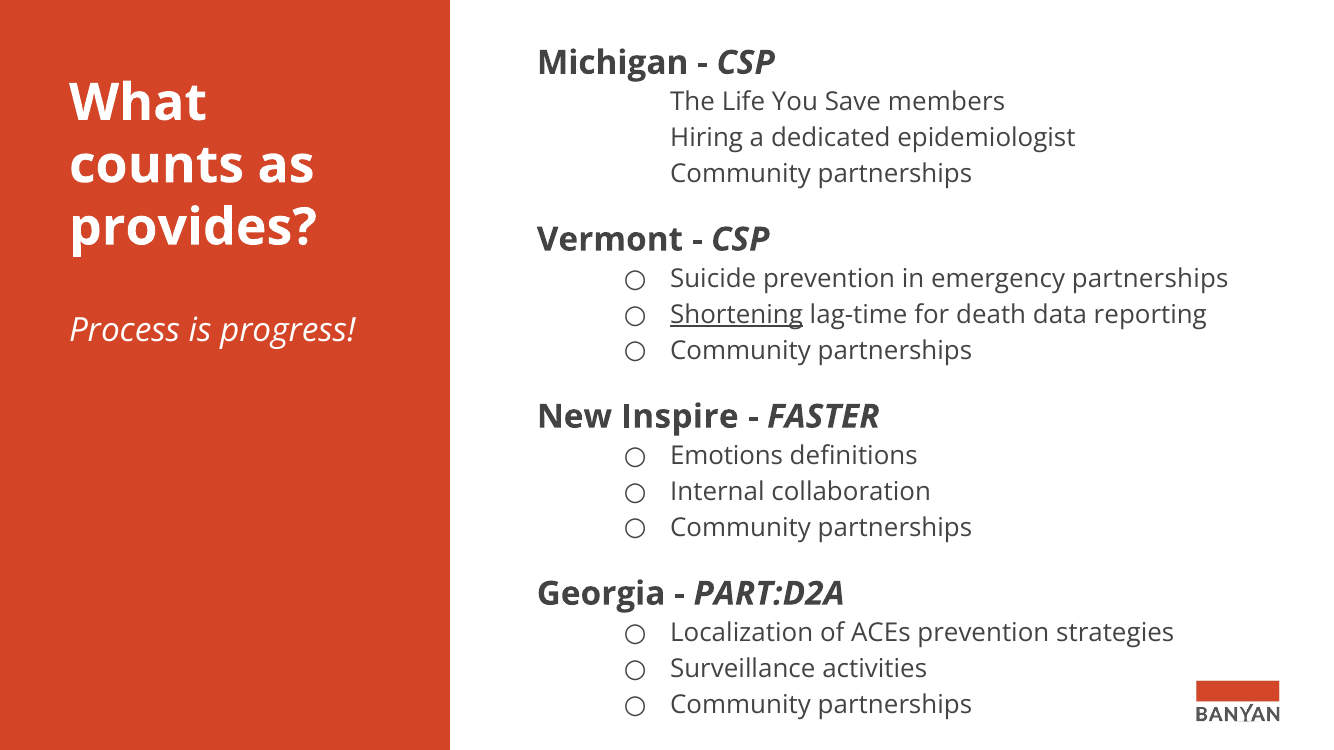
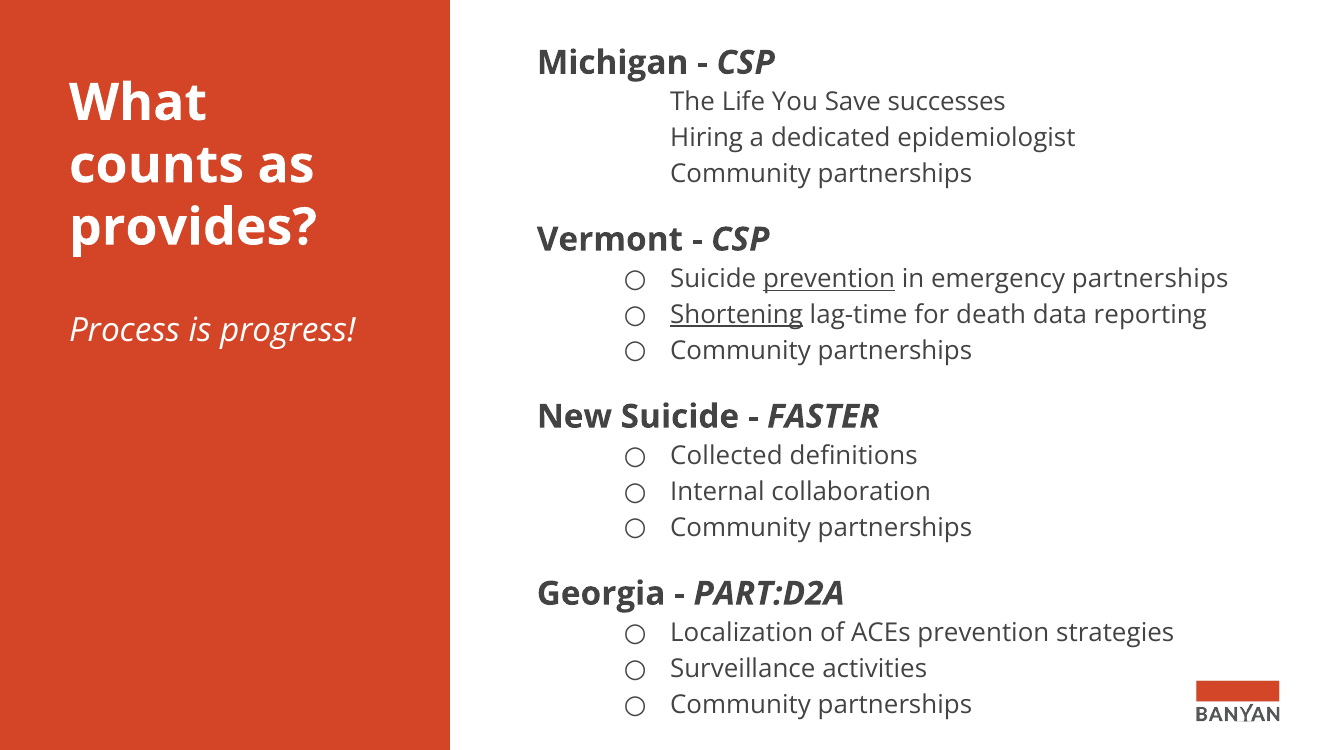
members: members -> successes (947, 102)
prevention underline: none -> present (829, 279)
New Inspire: Inspire -> Suicide (680, 417)
Emotions: Emotions -> Collected (726, 457)
